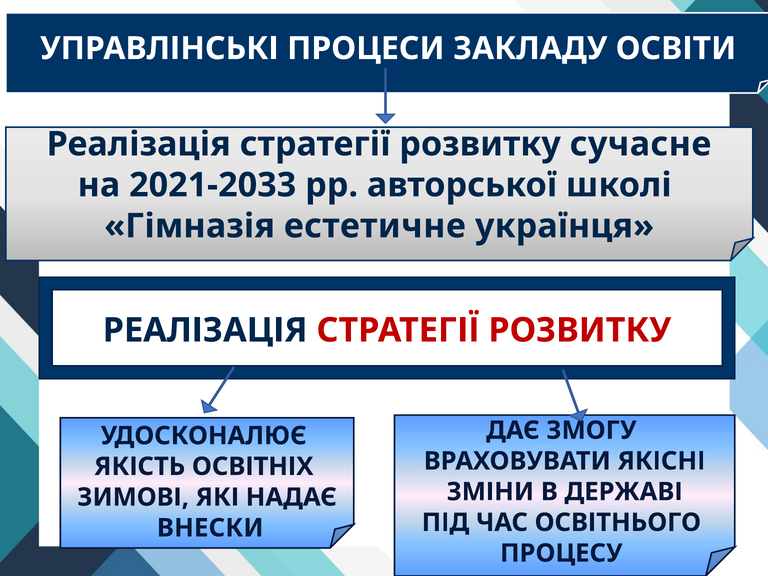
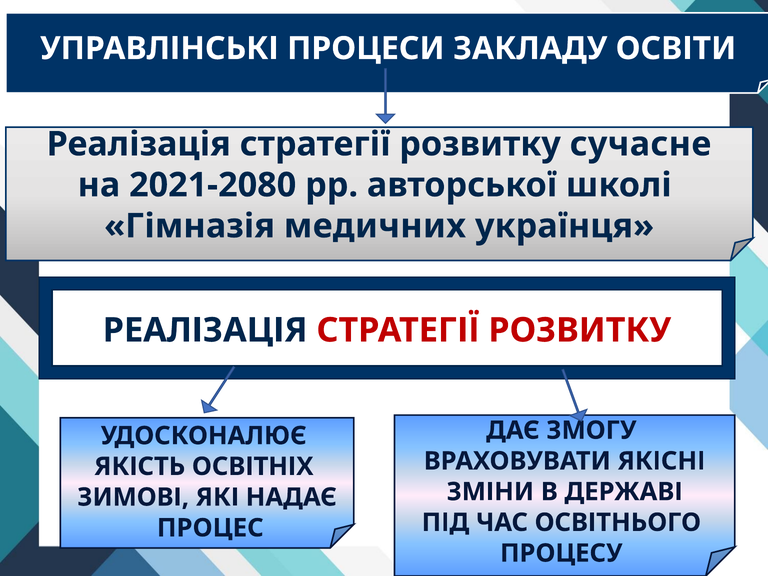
2021-2033: 2021-2033 -> 2021-2080 (213, 185)
естетичне: естетичне -> медичних (375, 226)
ВНЕСКИ: ВНЕСКИ -> ПРОЦЕС (210, 528)
